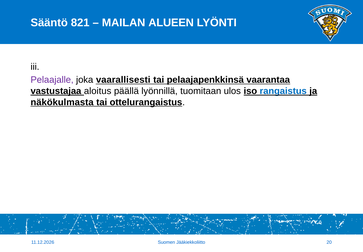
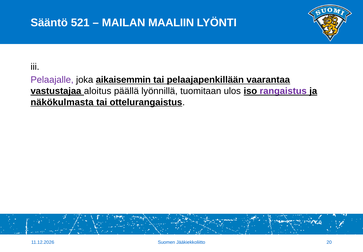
821: 821 -> 521 (80, 23)
ALUEEN: ALUEEN -> MAALIIN (171, 23)
vaarallisesti: vaarallisesti -> aikaisemmin (123, 80)
pelaajapenkkinsä: pelaajapenkkinsä -> pelaajapenkillään (205, 80)
rangaistus colour: blue -> purple (283, 91)
